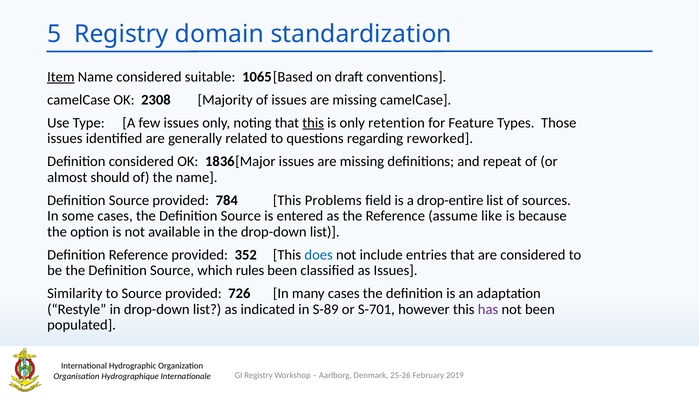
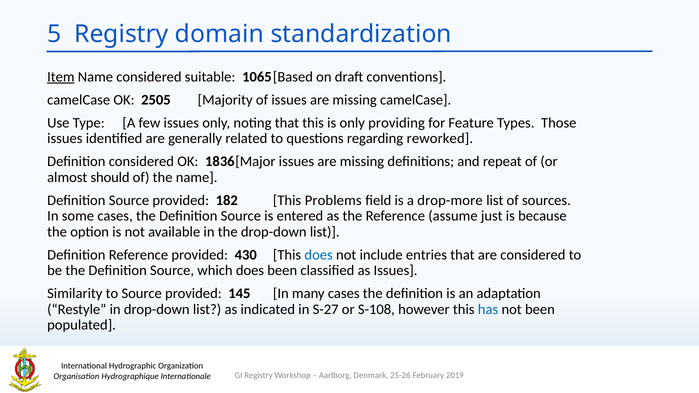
2308: 2308 -> 2505 (156, 100)
this underline: present -> none (313, 123)
retention: retention -> providing (397, 123)
784: 784 -> 182 (227, 200)
drop-entire: drop-entire -> drop-more (450, 200)
like: like -> just (492, 216)
352: 352 -> 430 (246, 255)
which rules: rules -> does (250, 271)
726: 726 -> 145 (239, 294)
S-89: S-89 -> S-27 (326, 309)
S-701: S-701 -> S-108 (376, 309)
has colour: purple -> blue (488, 309)
